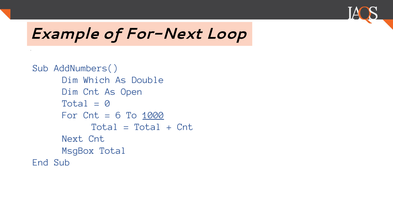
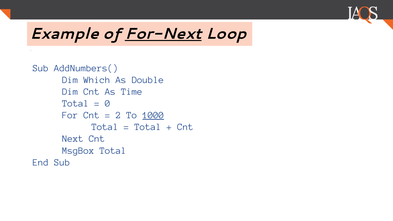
For-Next underline: none -> present (163, 34)
Open: Open -> Time (132, 92)
6: 6 -> 2 (118, 115)
